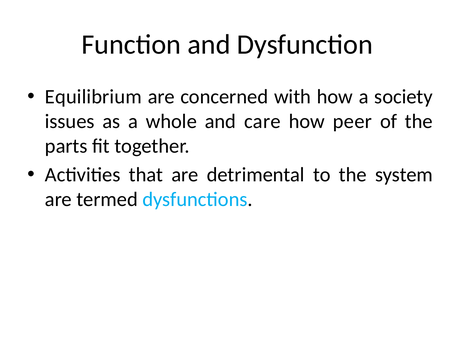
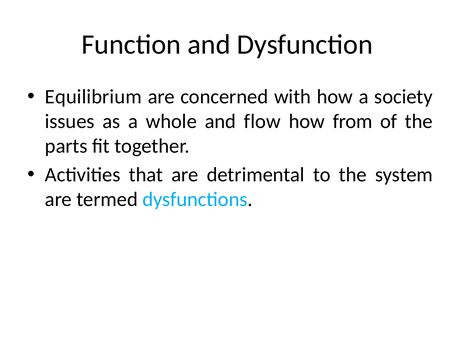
care: care -> flow (262, 121)
peer: peer -> from (353, 121)
